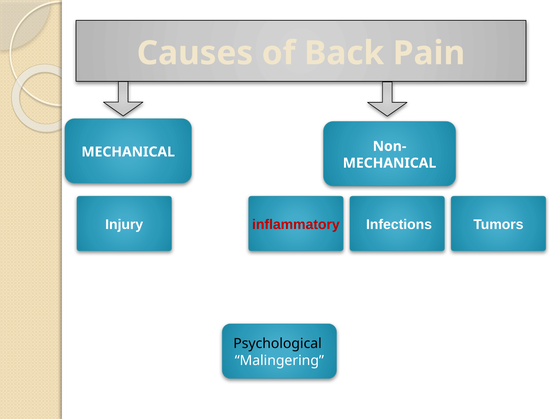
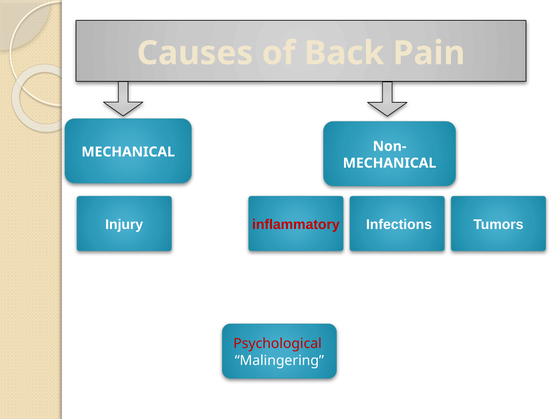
Psychological colour: black -> red (278, 344)
